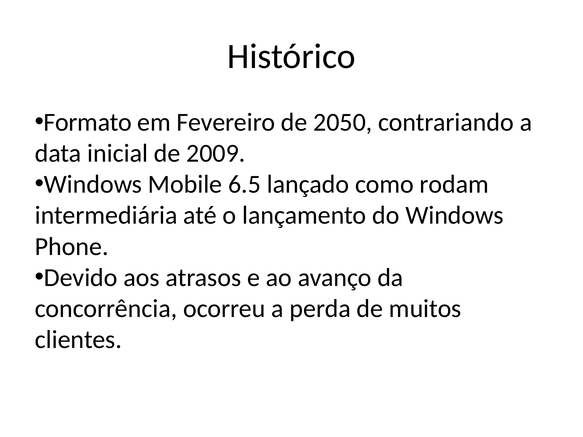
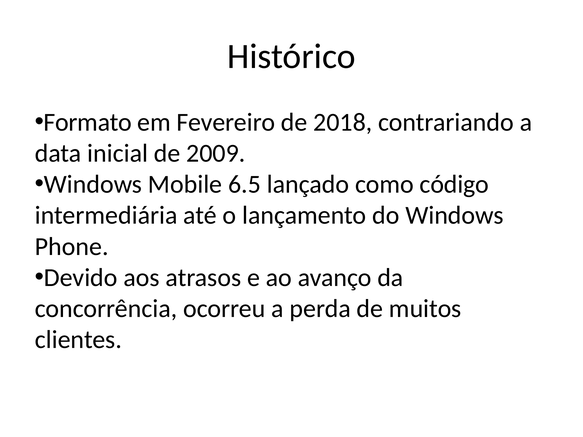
2050: 2050 -> 2018 (343, 122)
rodam: rodam -> código (454, 184)
